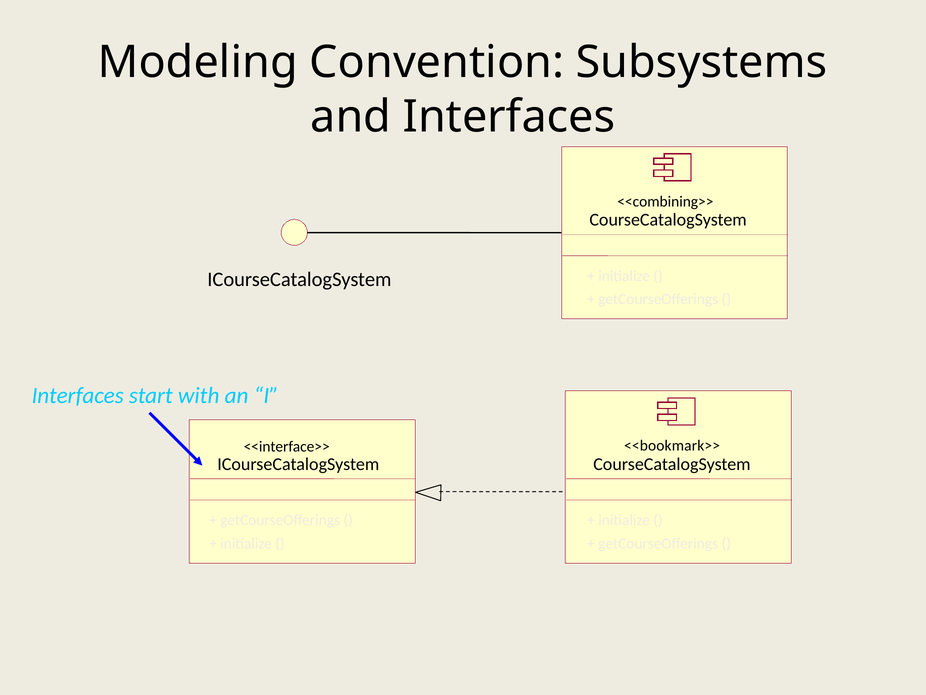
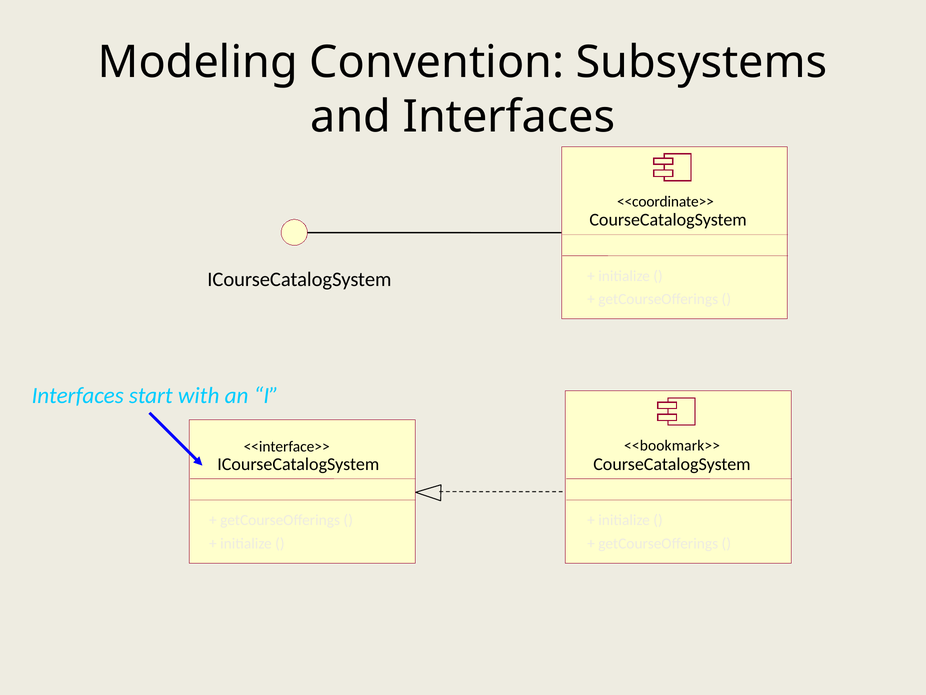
<<combining>>: <<combining>> -> <<coordinate>> (665, 201)
